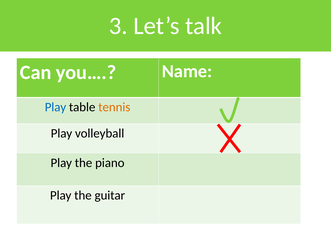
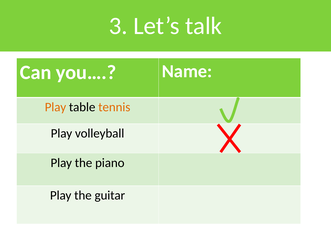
Play colour: blue -> orange (55, 107)
